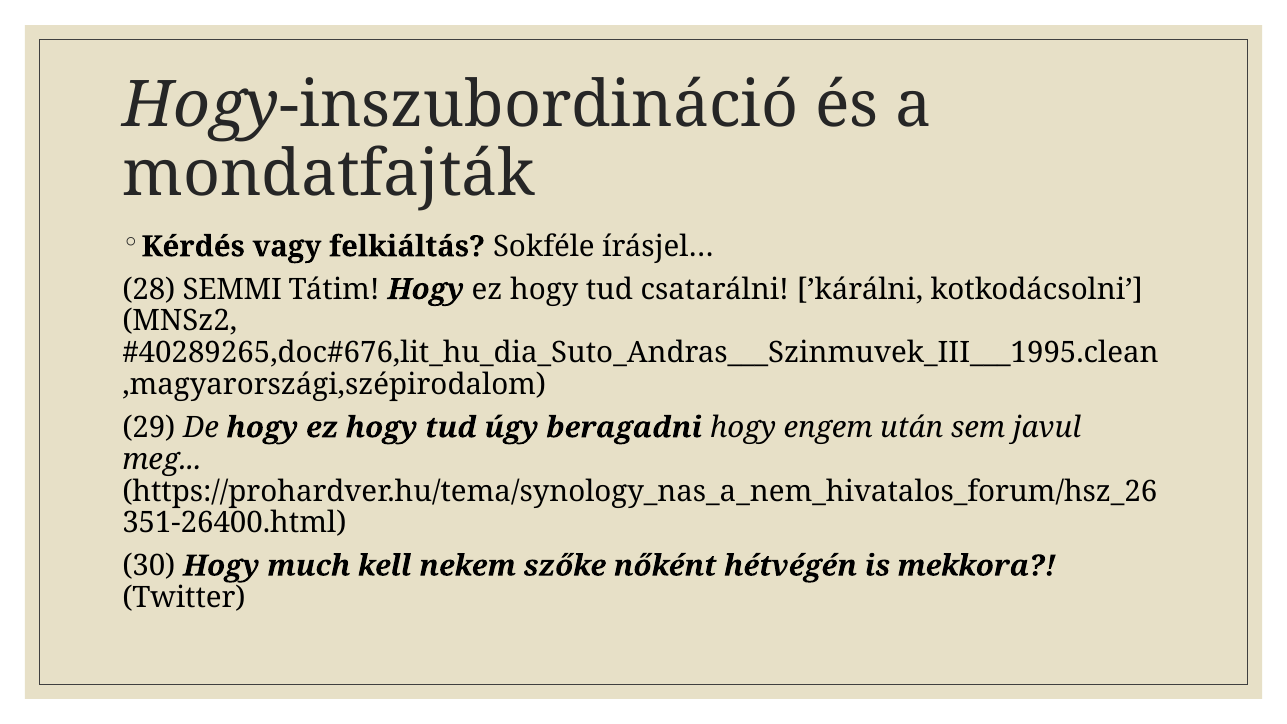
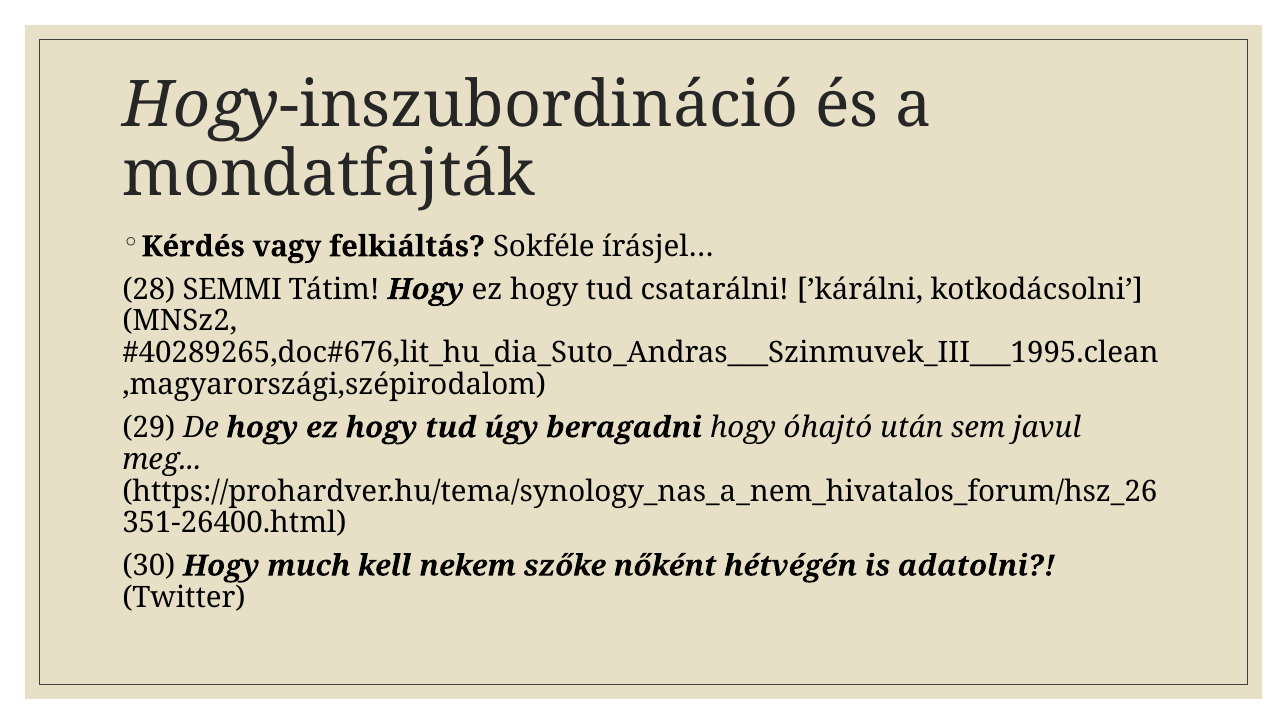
engem: engem -> óhajtó (828, 428)
mekkora: mekkora -> adatolni (977, 566)
